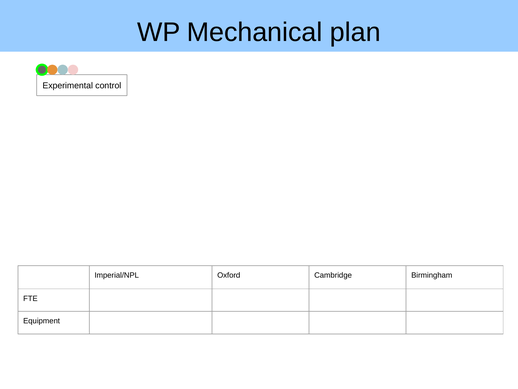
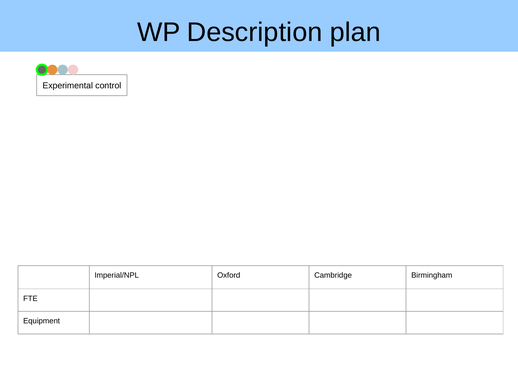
Mechanical: Mechanical -> Description (255, 32)
